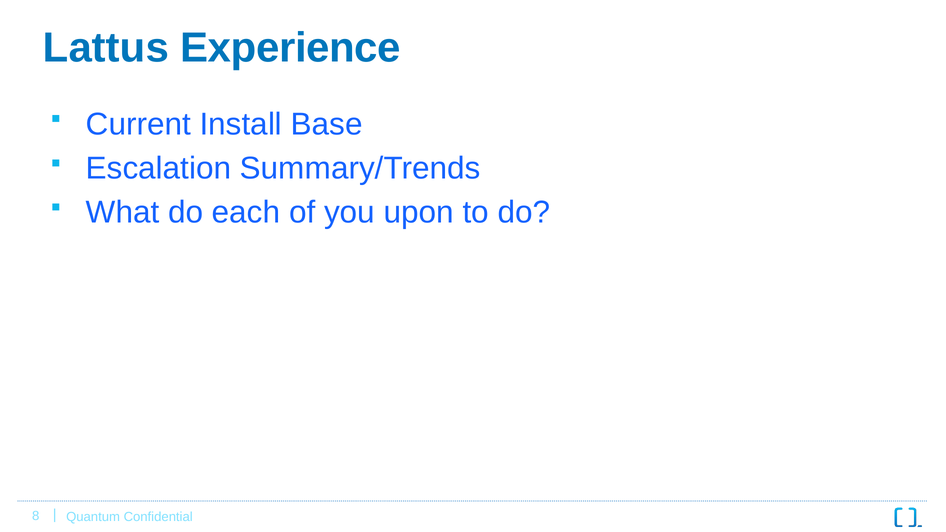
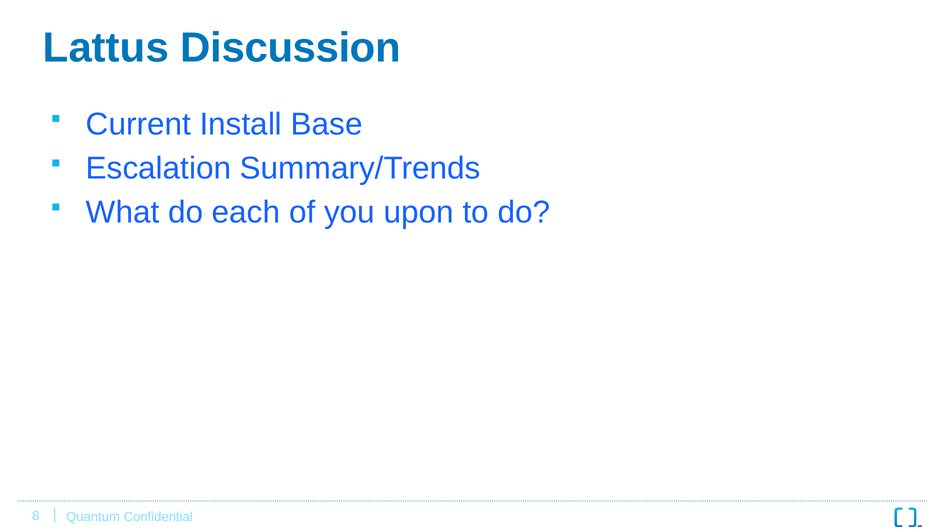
Experience: Experience -> Discussion (291, 48)
